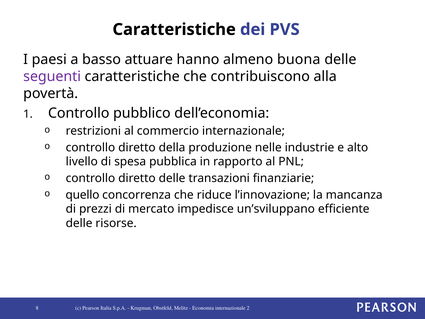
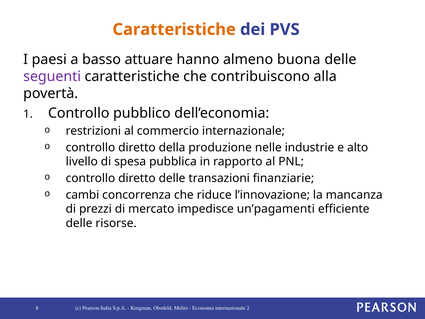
Caratteristiche colour: black -> orange (174, 29)
quello: quello -> cambi (82, 195)
un’sviluppano: un’sviluppano -> un’pagamenti (276, 209)
